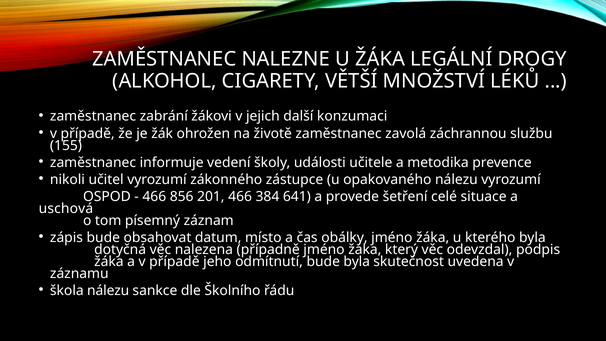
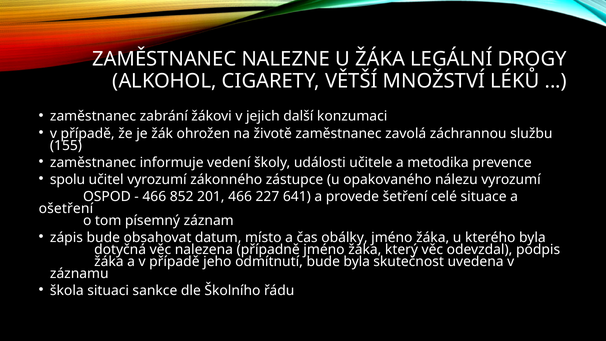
nikoli: nikoli -> spolu (68, 179)
856: 856 -> 852 (182, 196)
384: 384 -> 227 (267, 196)
uschová: uschová -> ošetření (66, 208)
škola nálezu: nálezu -> situaci (108, 290)
